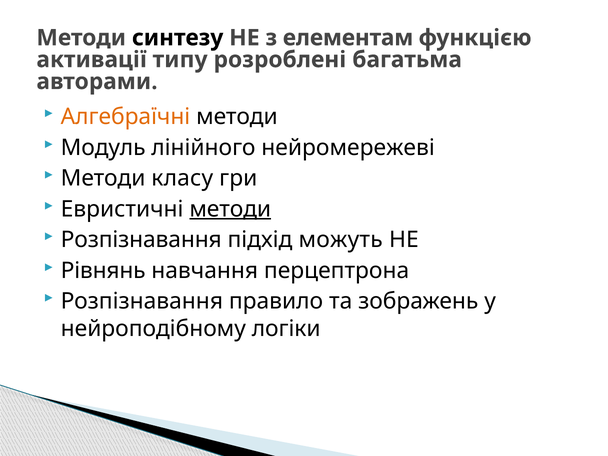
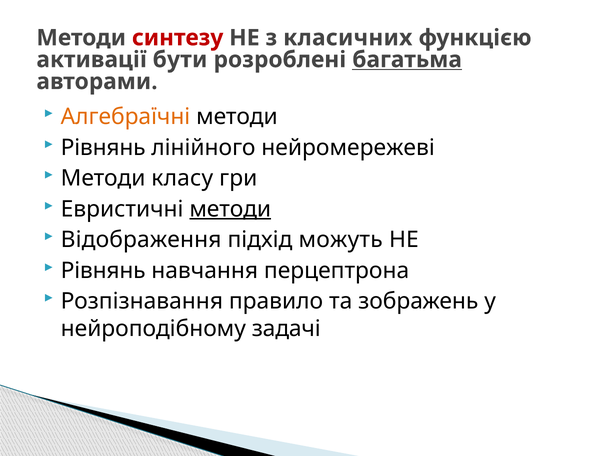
синтезу colour: black -> red (178, 38)
елементам: елементам -> класичних (348, 38)
типу: типу -> бути (180, 60)
багатьма underline: none -> present (407, 60)
Модуль: Модуль -> Рівнянь (103, 148)
Розпізнавання: Розпізнавання -> Відображення (141, 240)
логіки: логіки -> задачі (286, 329)
